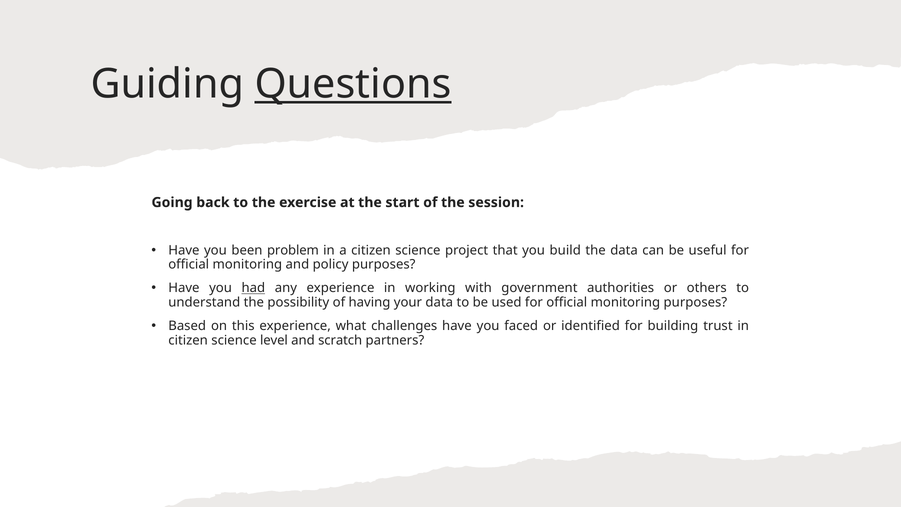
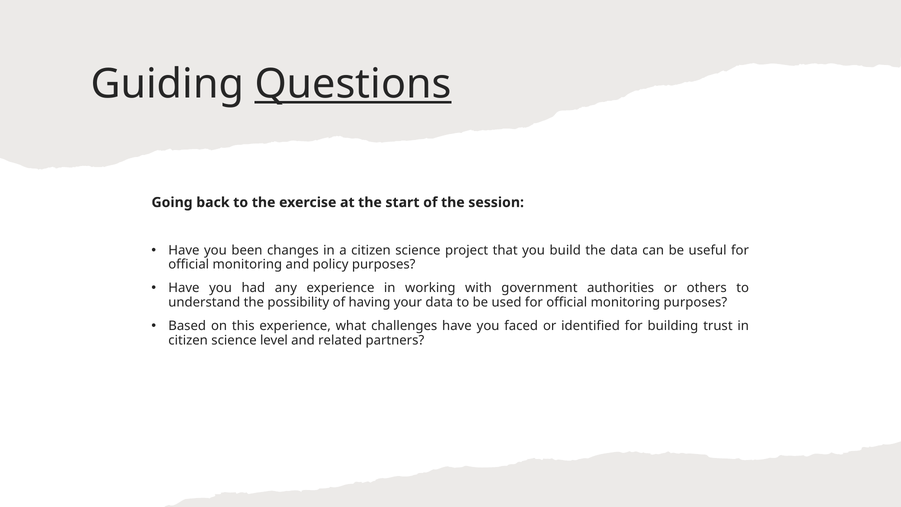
problem: problem -> changes (293, 250)
had underline: present -> none (253, 288)
scratch: scratch -> related (340, 340)
